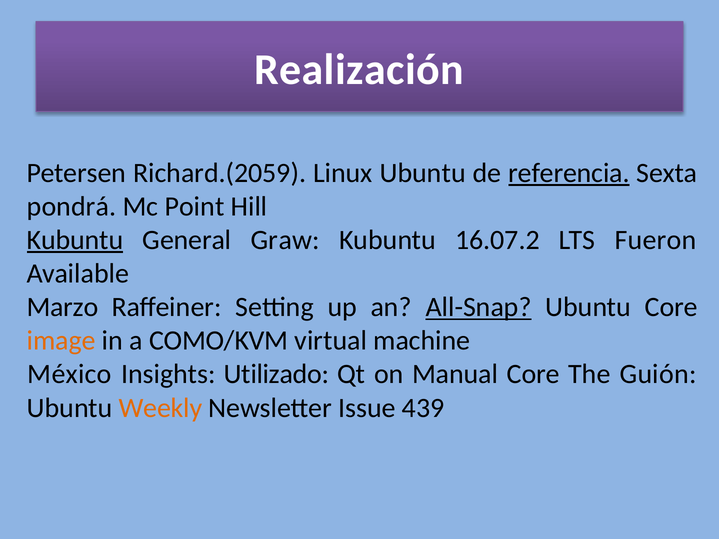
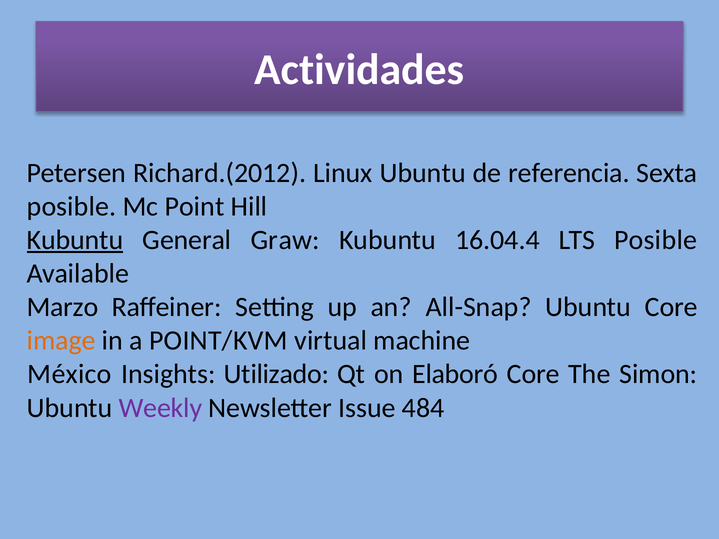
Realización: Realización -> Actividades (359, 70)
Richard.(2059: Richard.(2059 -> Richard.(2012 (220, 173)
referencia underline: present -> none (569, 173)
pondrá: pondrá -> posible (72, 207)
16.07.2: 16.07.2 -> 16.04.4 (497, 240)
LTS Fueron: Fueron -> Posible (656, 240)
All-Snap underline: present -> none (479, 307)
COMO/KVM: COMO/KVM -> POINT/KVM (218, 341)
Manual: Manual -> Elaboró (455, 374)
Guión: Guión -> Simon (658, 374)
Weekly colour: orange -> purple (160, 408)
439: 439 -> 484 (423, 408)
